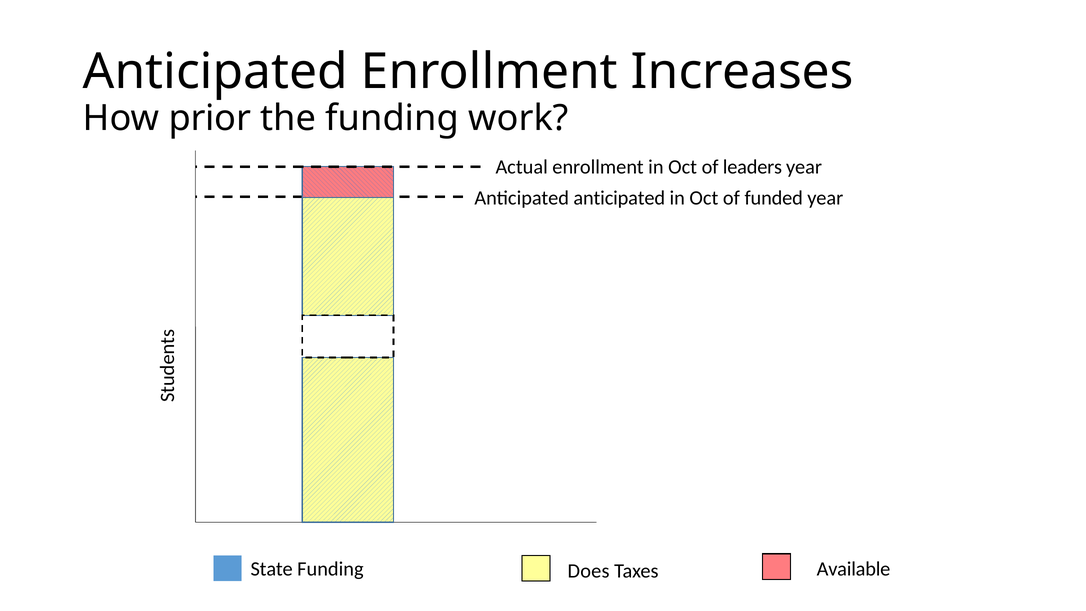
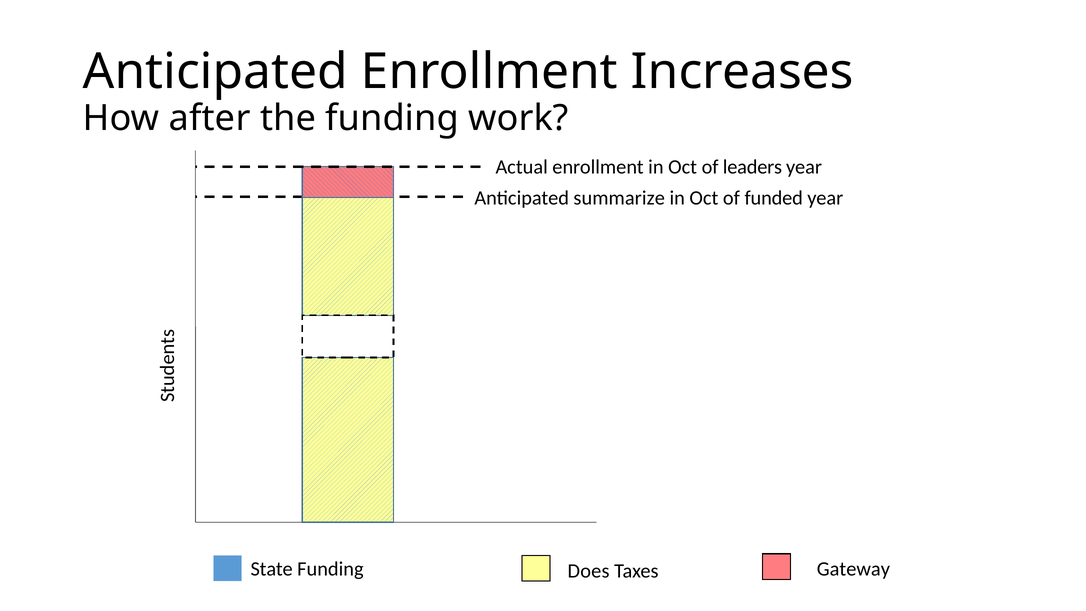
prior: prior -> after (210, 118)
Anticipated anticipated: anticipated -> summarize (619, 198)
Available: Available -> Gateway (853, 569)
